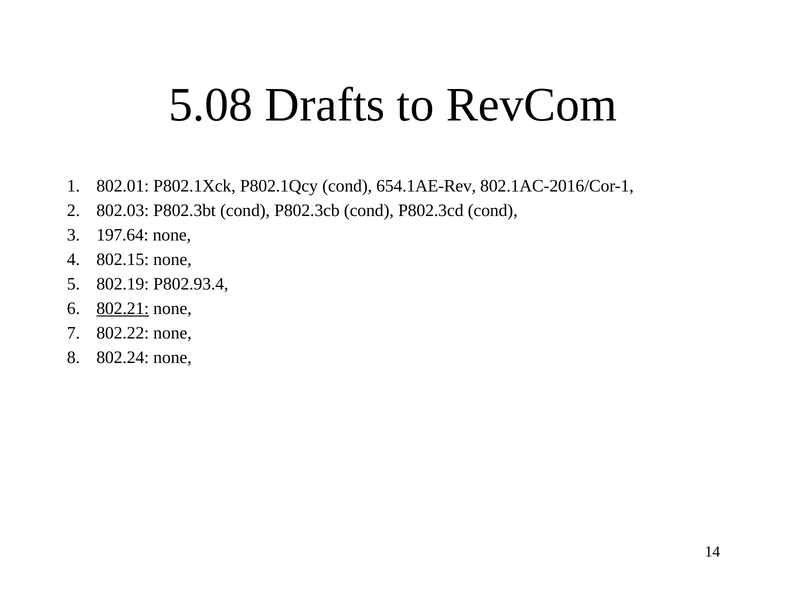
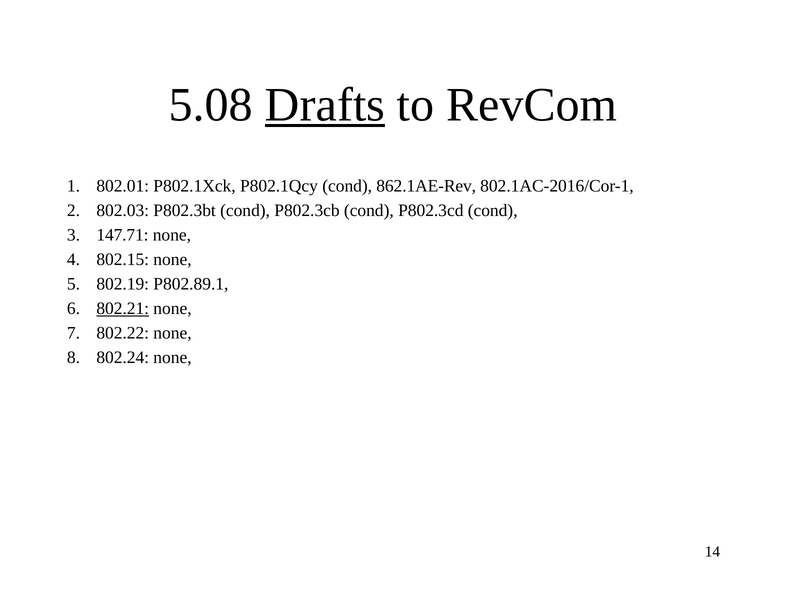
Drafts underline: none -> present (325, 105)
654.1AE-Rev: 654.1AE-Rev -> 862.1AE-Rev (426, 186)
197.64: 197.64 -> 147.71 (122, 235)
P802.93.4: P802.93.4 -> P802.89.1 (191, 284)
